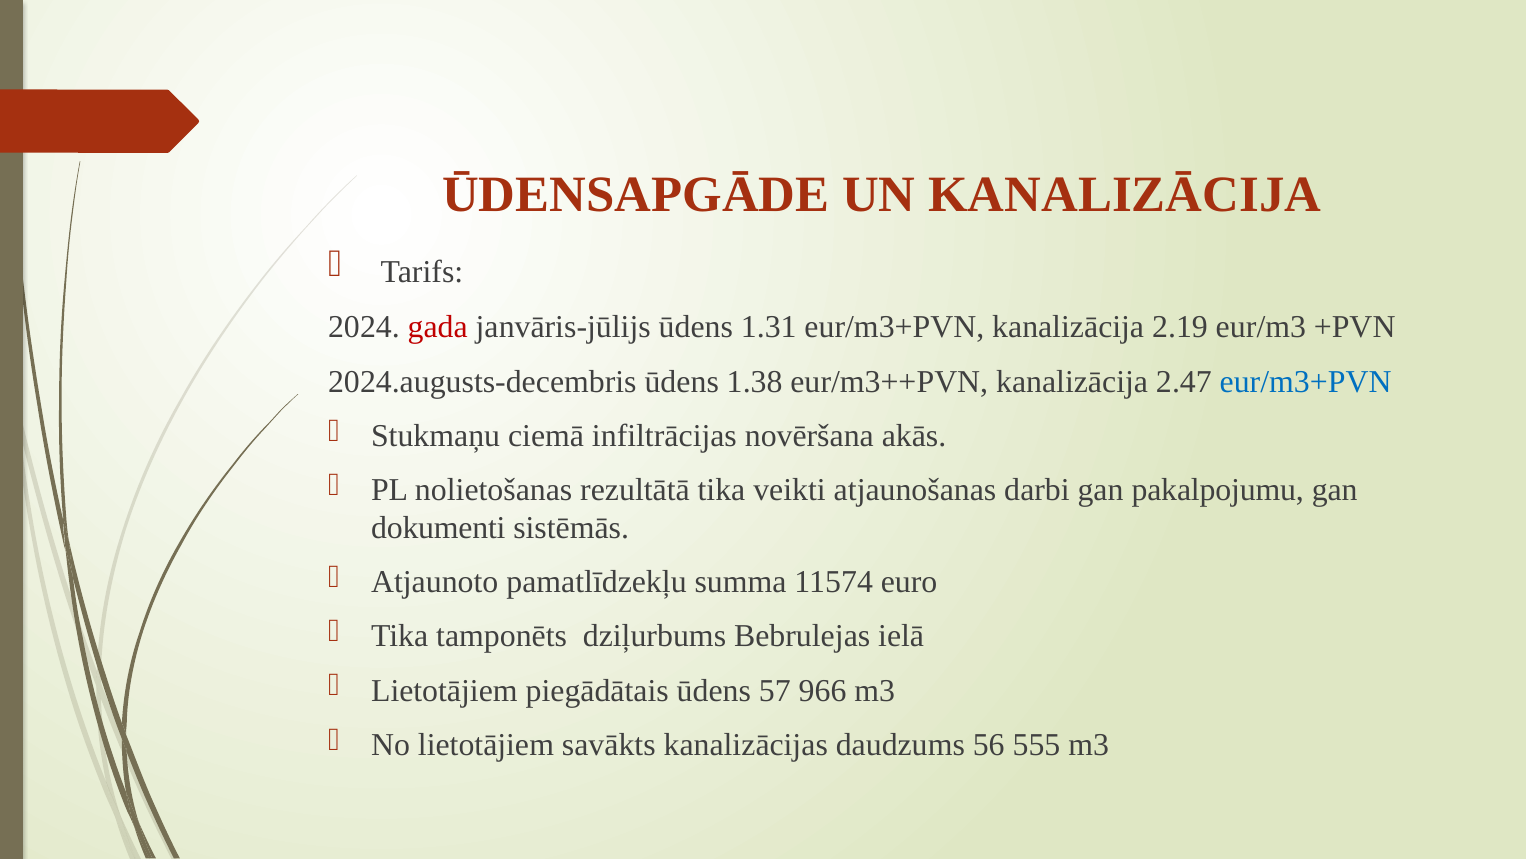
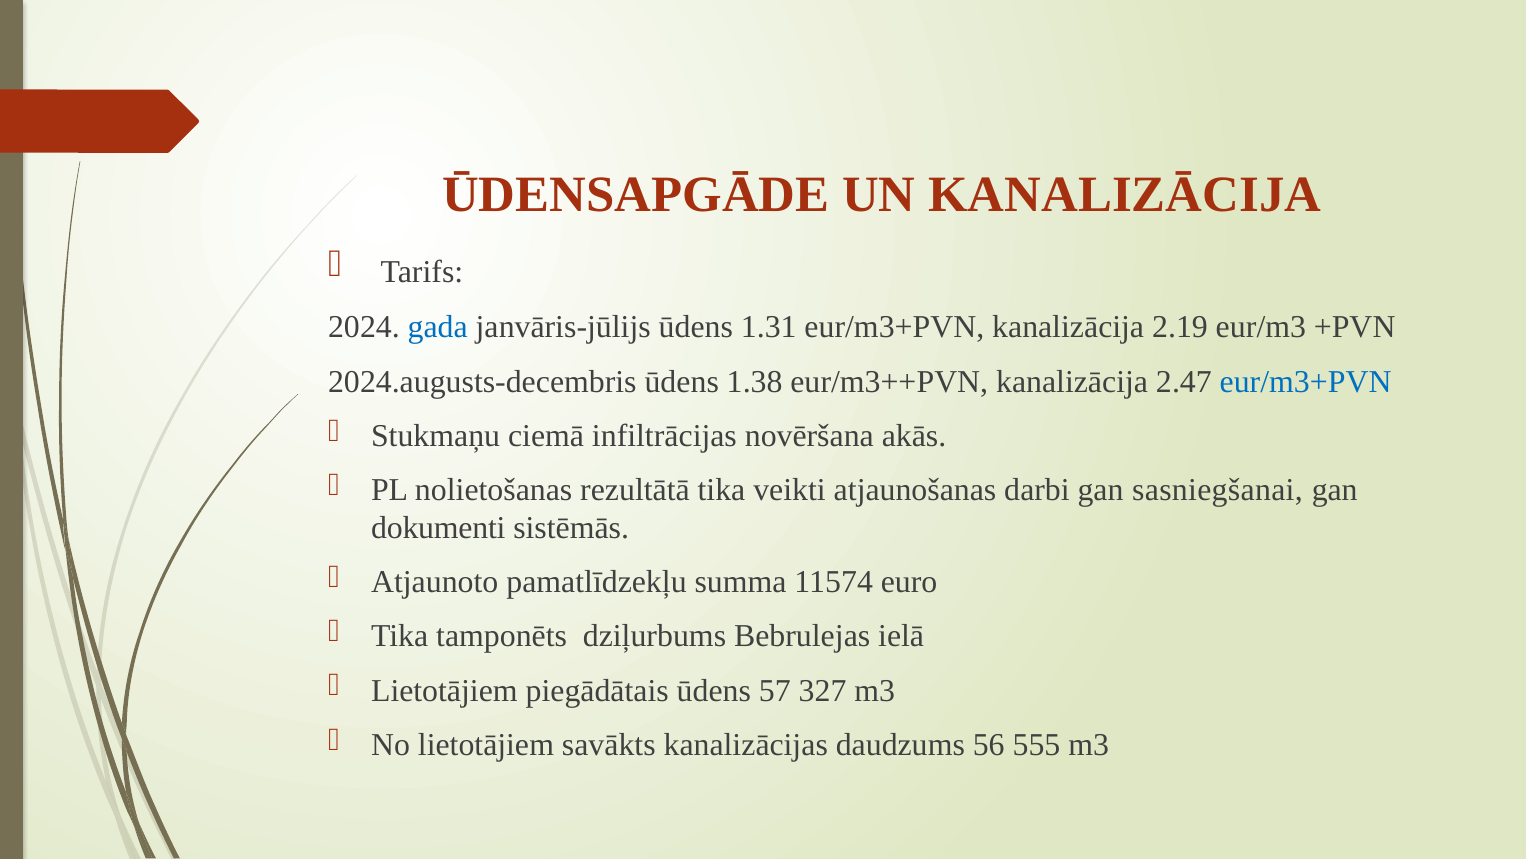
gada colour: red -> blue (438, 327)
pakalpojumu: pakalpojumu -> sasniegšanai (1217, 490)
966: 966 -> 327 (823, 690)
